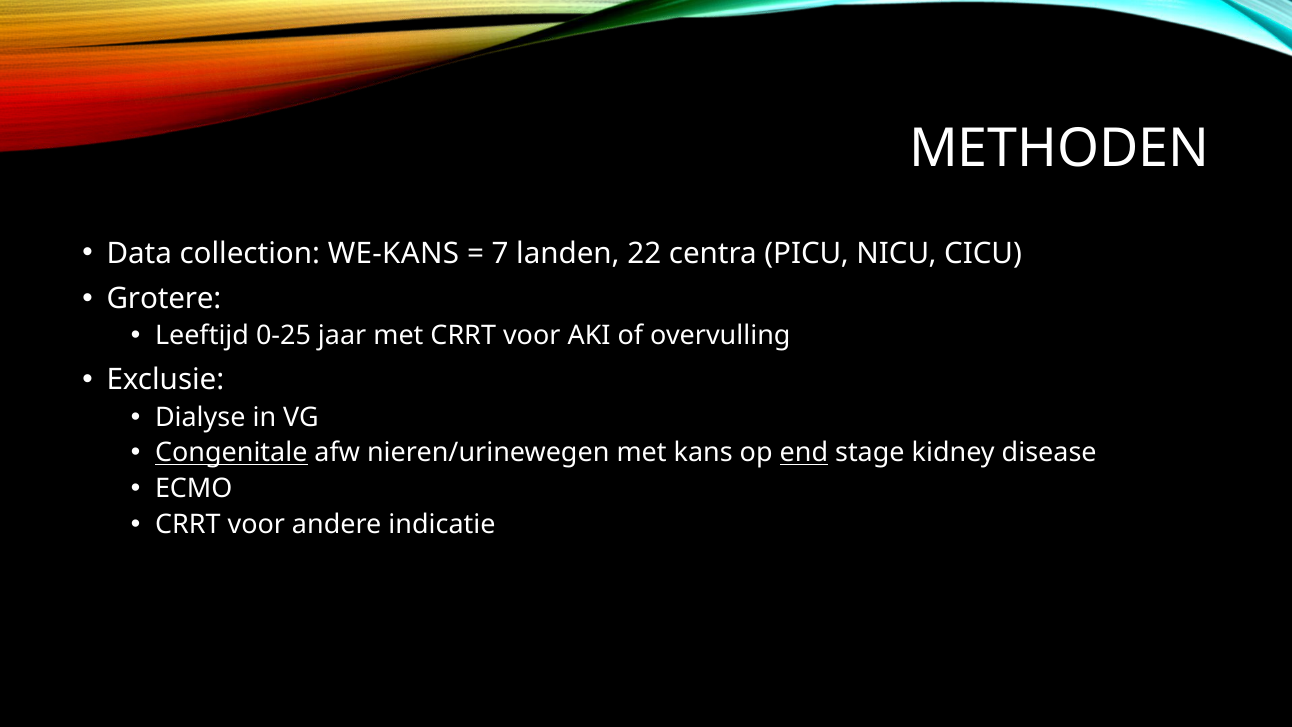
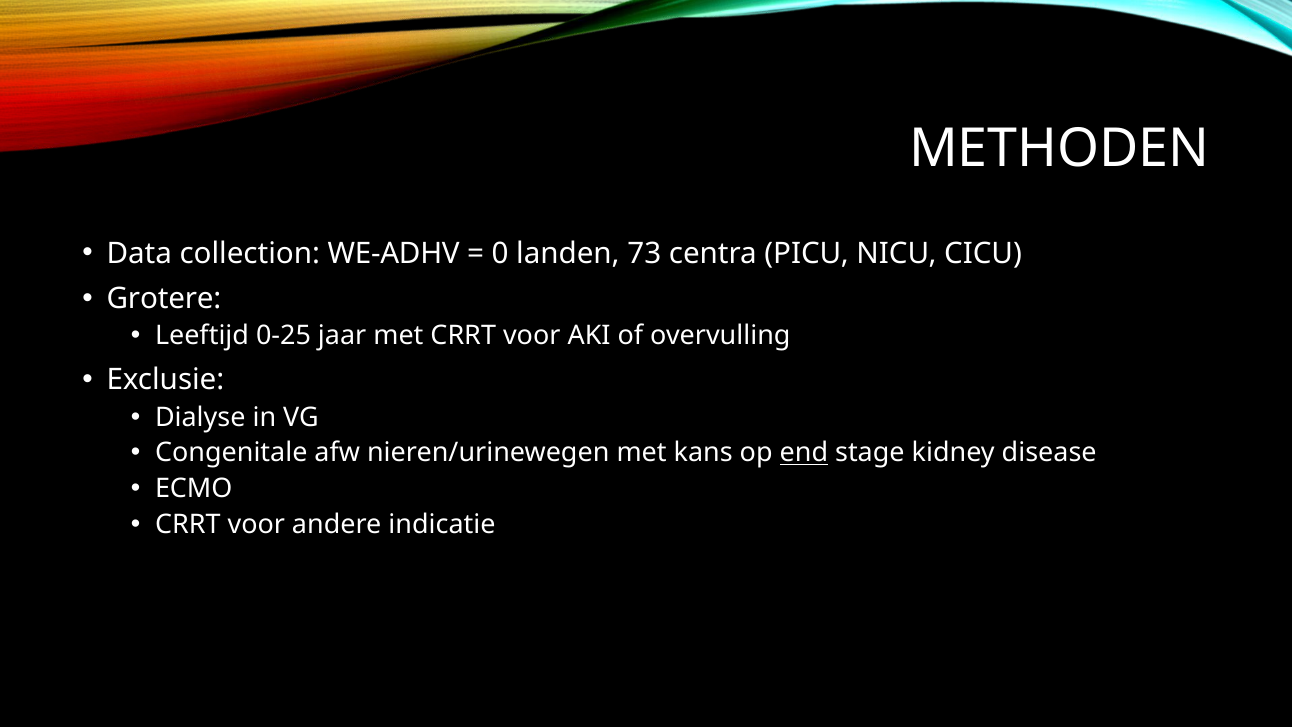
WE-KANS: WE-KANS -> WE-ADHV (394, 253)
7: 7 -> 0 (500, 253)
22: 22 -> 73 (644, 253)
Congenitale underline: present -> none (231, 453)
